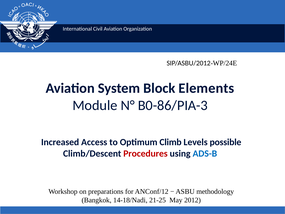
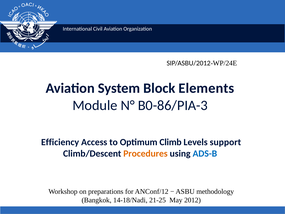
Increased: Increased -> Efficiency (60, 142)
possible: possible -> support (225, 142)
Procedures colour: red -> orange (145, 153)
